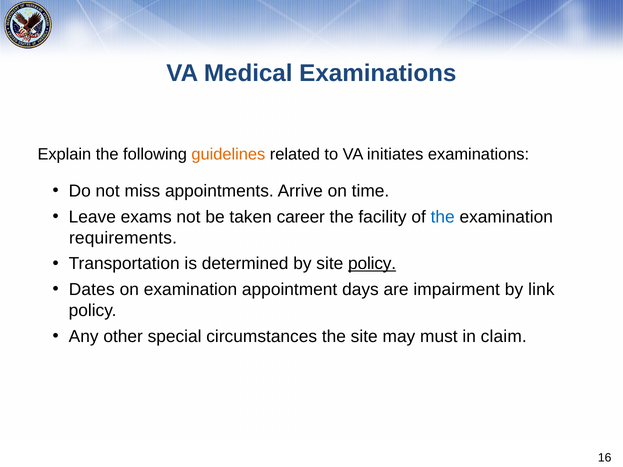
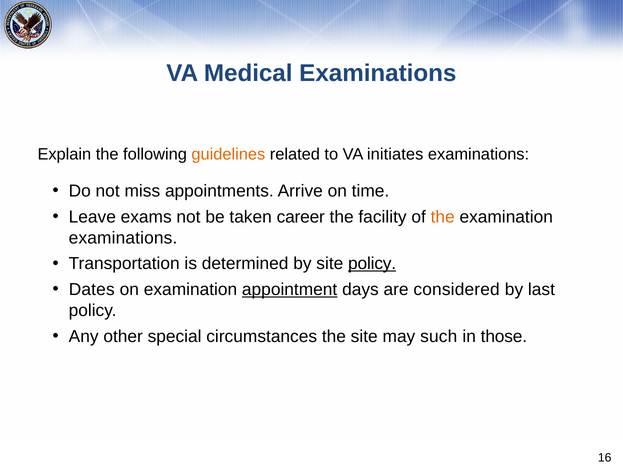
the colour: blue -> orange (443, 217)
requirements: requirements -> examinations (123, 238)
appointment underline: none -> present (290, 290)
impairment: impairment -> considered (457, 290)
link: link -> last (541, 290)
must: must -> such (439, 337)
claim: claim -> those (504, 337)
